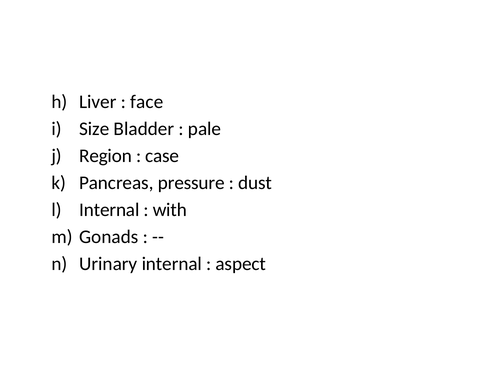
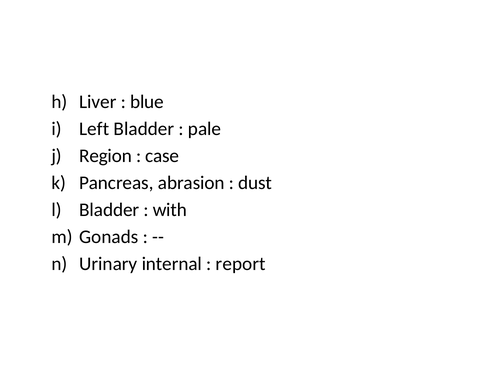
face: face -> blue (147, 102)
Size: Size -> Left (94, 129)
pressure: pressure -> abrasion (191, 183)
Internal: Internal -> Bladder (109, 210)
aspect: aspect -> report (241, 264)
